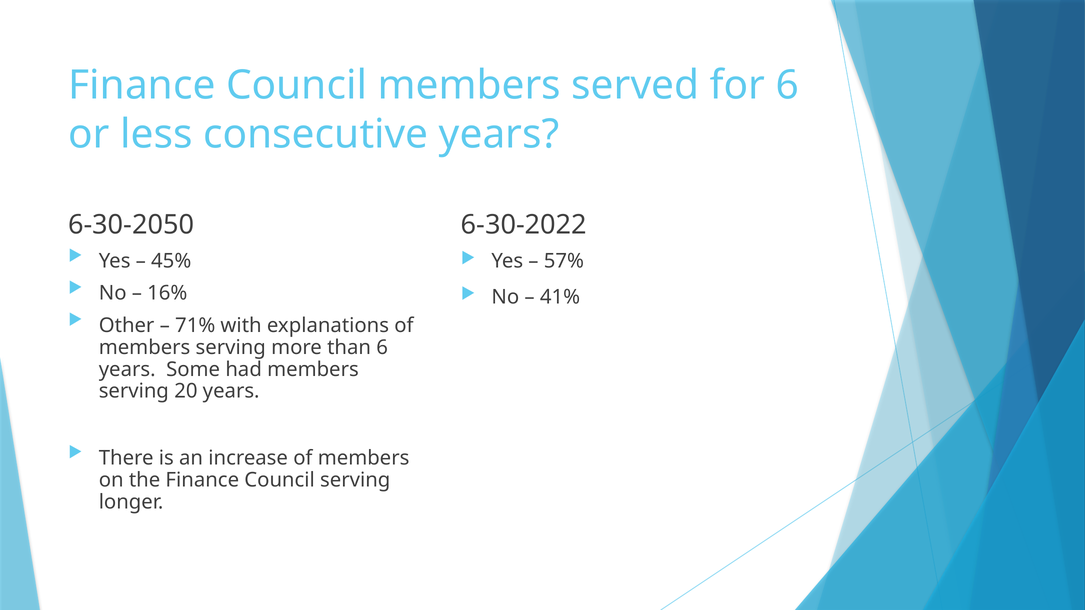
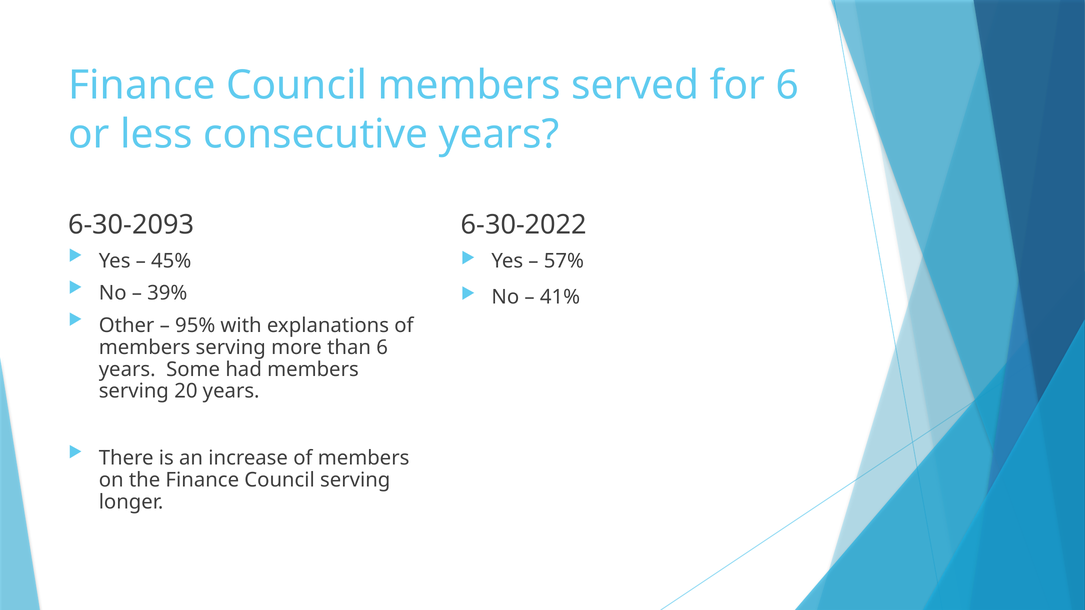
6-30-2050: 6-30-2050 -> 6-30-2093 (131, 225)
16%: 16% -> 39% (167, 293)
71%: 71% -> 95% (195, 326)
